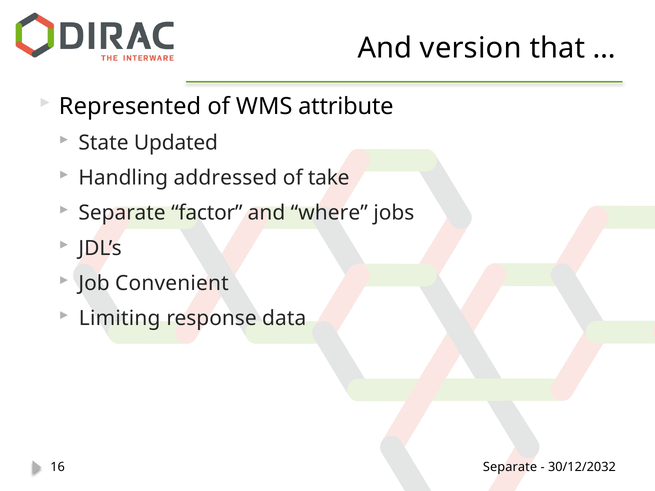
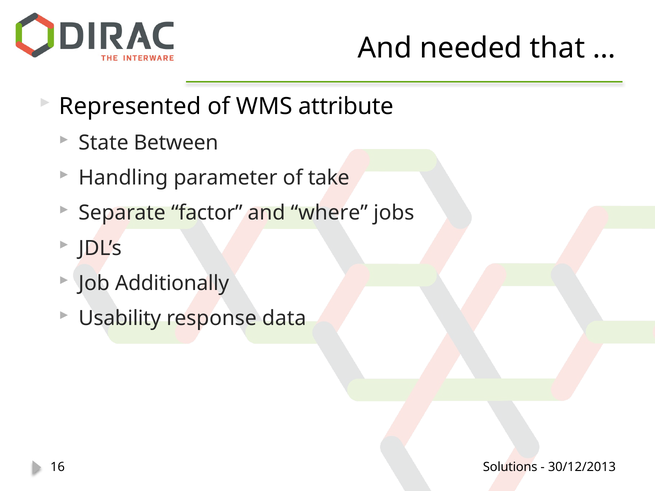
version: version -> needed (471, 48)
Updated: Updated -> Between (176, 143)
addressed: addressed -> parameter (225, 178)
Convenient: Convenient -> Additionally (172, 283)
Limiting: Limiting -> Usability (120, 318)
Separate: Separate -> Solutions (510, 467)
30/12/2032: 30/12/2032 -> 30/12/2013 (582, 467)
